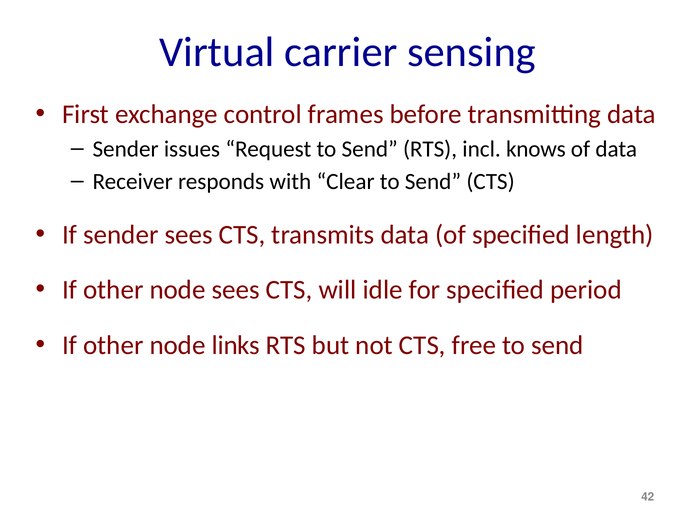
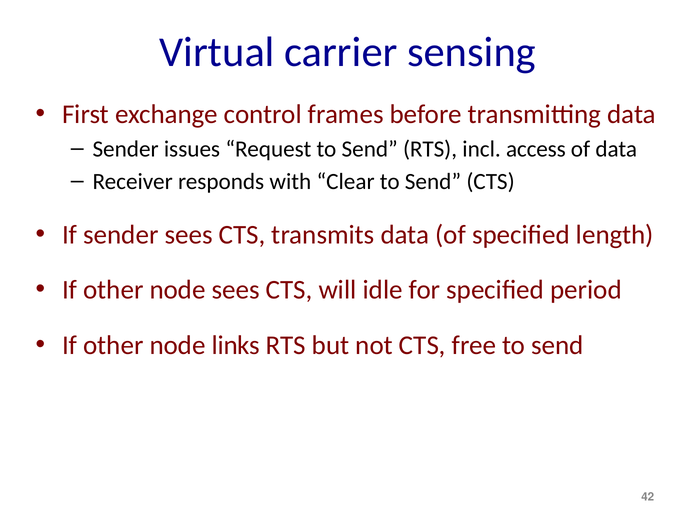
knows: knows -> access (536, 149)
